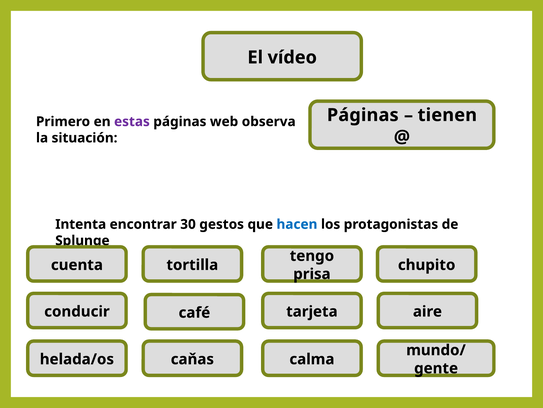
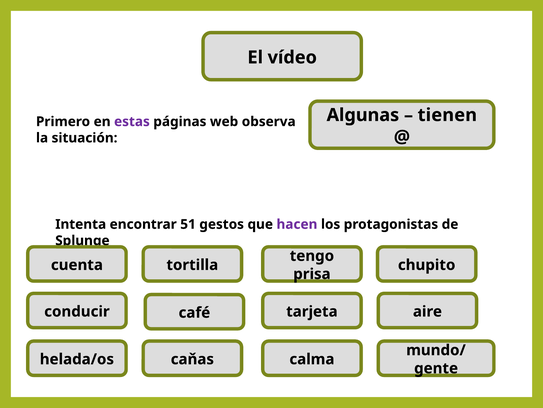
Páginas: Páginas -> Algunas (363, 115)
30: 30 -> 51 (188, 224)
hacen colour: blue -> purple (297, 224)
